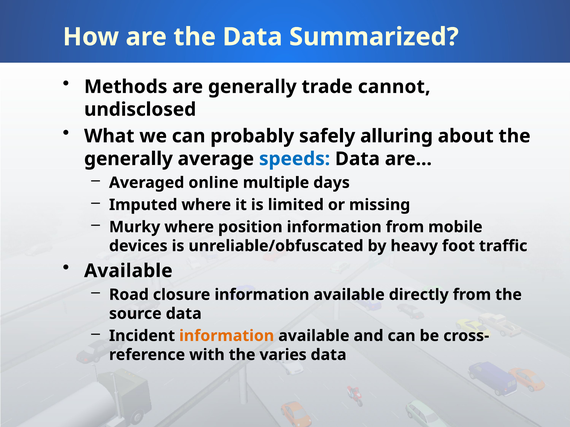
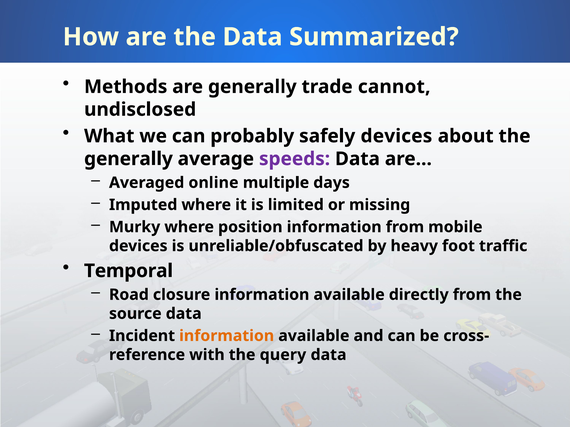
safely alluring: alluring -> devices (396, 136)
speeds colour: blue -> purple (295, 159)
Available: Available -> Temporal (129, 271)
varies: varies -> query (283, 355)
